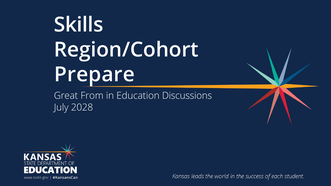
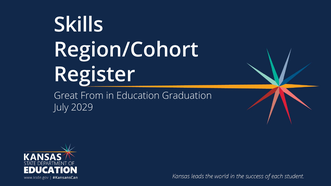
Prepare: Prepare -> Register (95, 75)
Discussions: Discussions -> Graduation (187, 96)
2028: 2028 -> 2029 (82, 107)
